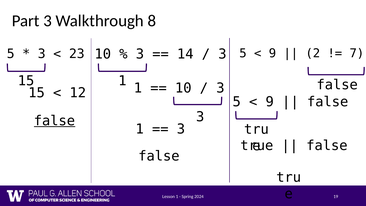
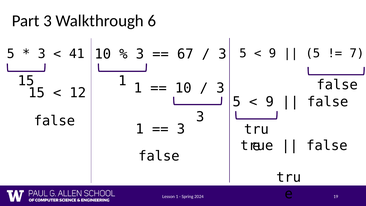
8: 8 -> 6 (152, 21)
23: 23 -> 41 (77, 54)
2: 2 -> 5 (313, 53)
14: 14 -> 67 (185, 54)
false underline: present -> none (55, 121)
